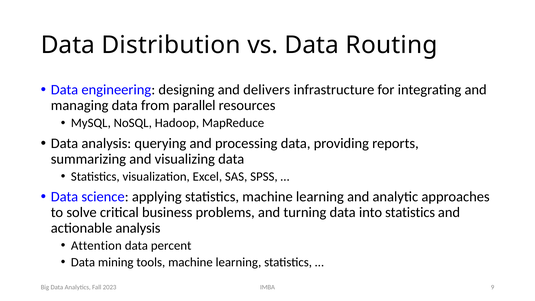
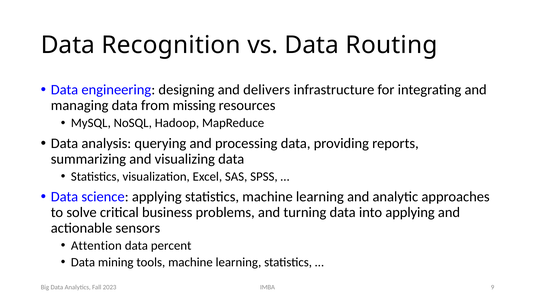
Distribution: Distribution -> Recognition (171, 45)
parallel: parallel -> missing (194, 105)
into statistics: statistics -> applying (410, 212)
actionable analysis: analysis -> sensors (138, 228)
